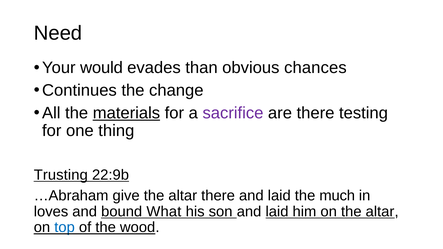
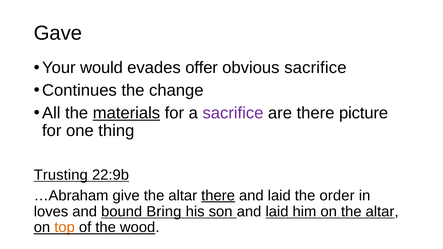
Need: Need -> Gave (58, 33)
than: than -> offer (202, 68)
obvious chances: chances -> sacrifice (315, 68)
testing: testing -> picture (364, 113)
there underline: none -> present (218, 196)
much: much -> order (337, 196)
What: What -> Bring (164, 212)
top colour: blue -> orange (65, 228)
